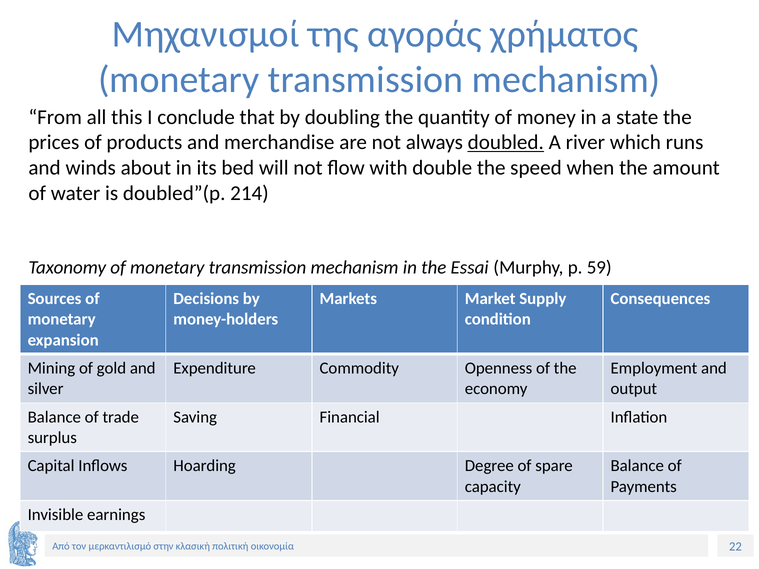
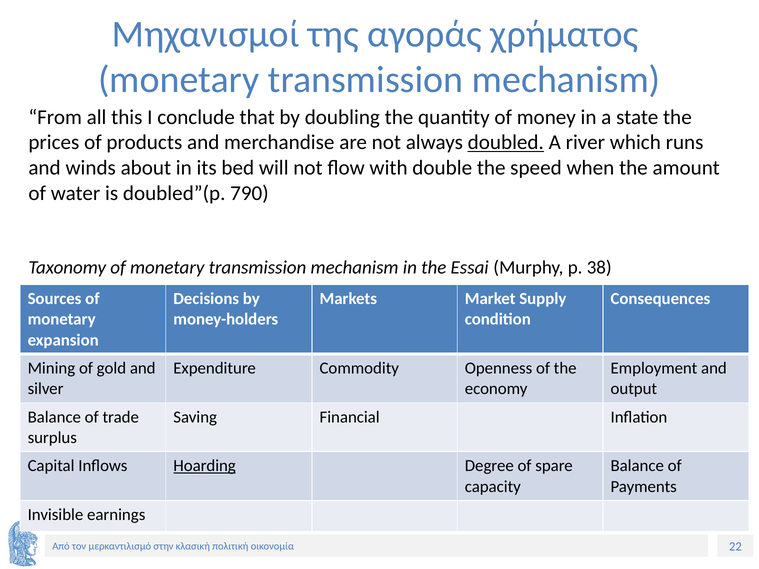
214: 214 -> 790 (249, 193)
59: 59 -> 38 (599, 268)
Hoarding underline: none -> present (205, 466)
